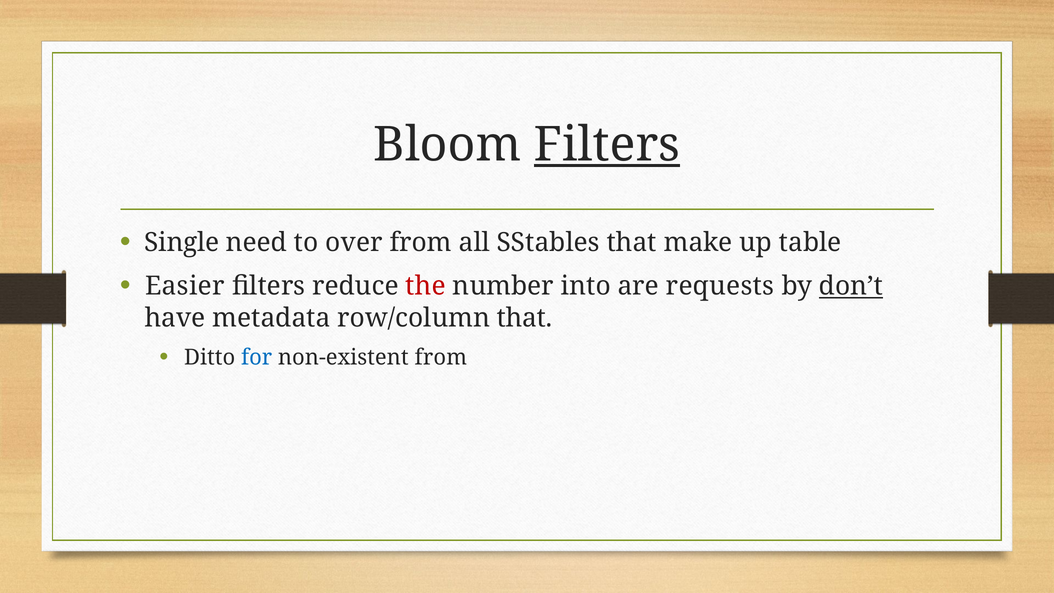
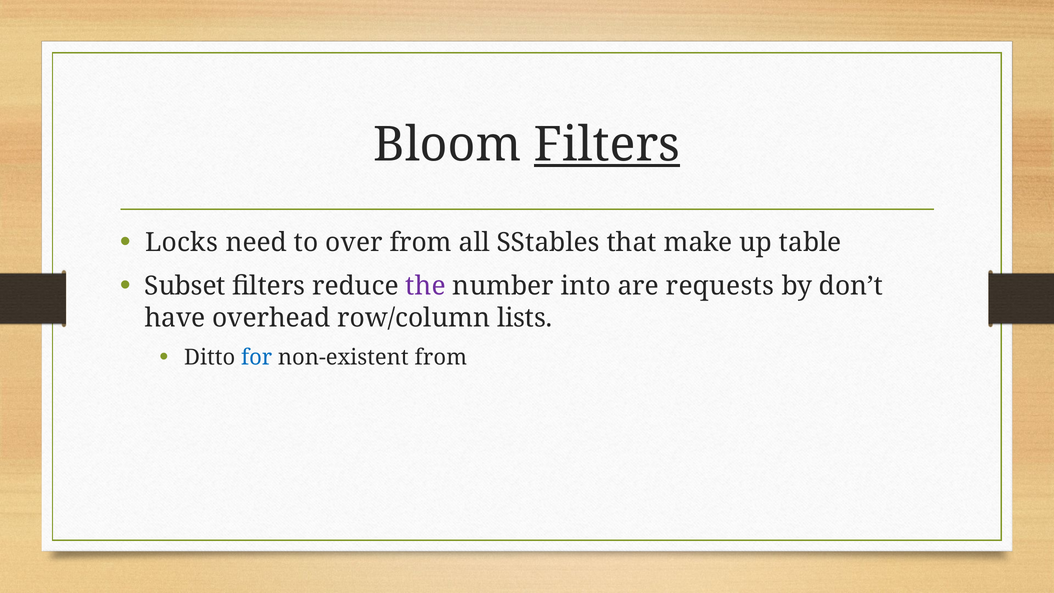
Single: Single -> Locks (182, 243)
Easier: Easier -> Subset (185, 286)
the colour: red -> purple (426, 286)
don’t underline: present -> none (851, 286)
metadata: metadata -> overhead (271, 318)
row/column that: that -> lists (525, 318)
